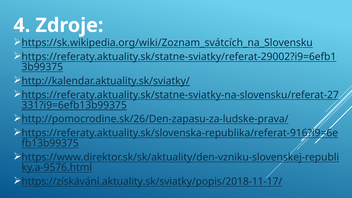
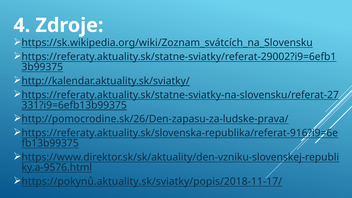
https://získávání.aktuality.sk/sviatky/popis/2018-11-17/: https://získávání.aktuality.sk/sviatky/popis/2018-11-17/ -> https://pokynů.aktuality.sk/sviatky/popis/2018-11-17/ (152, 181)
